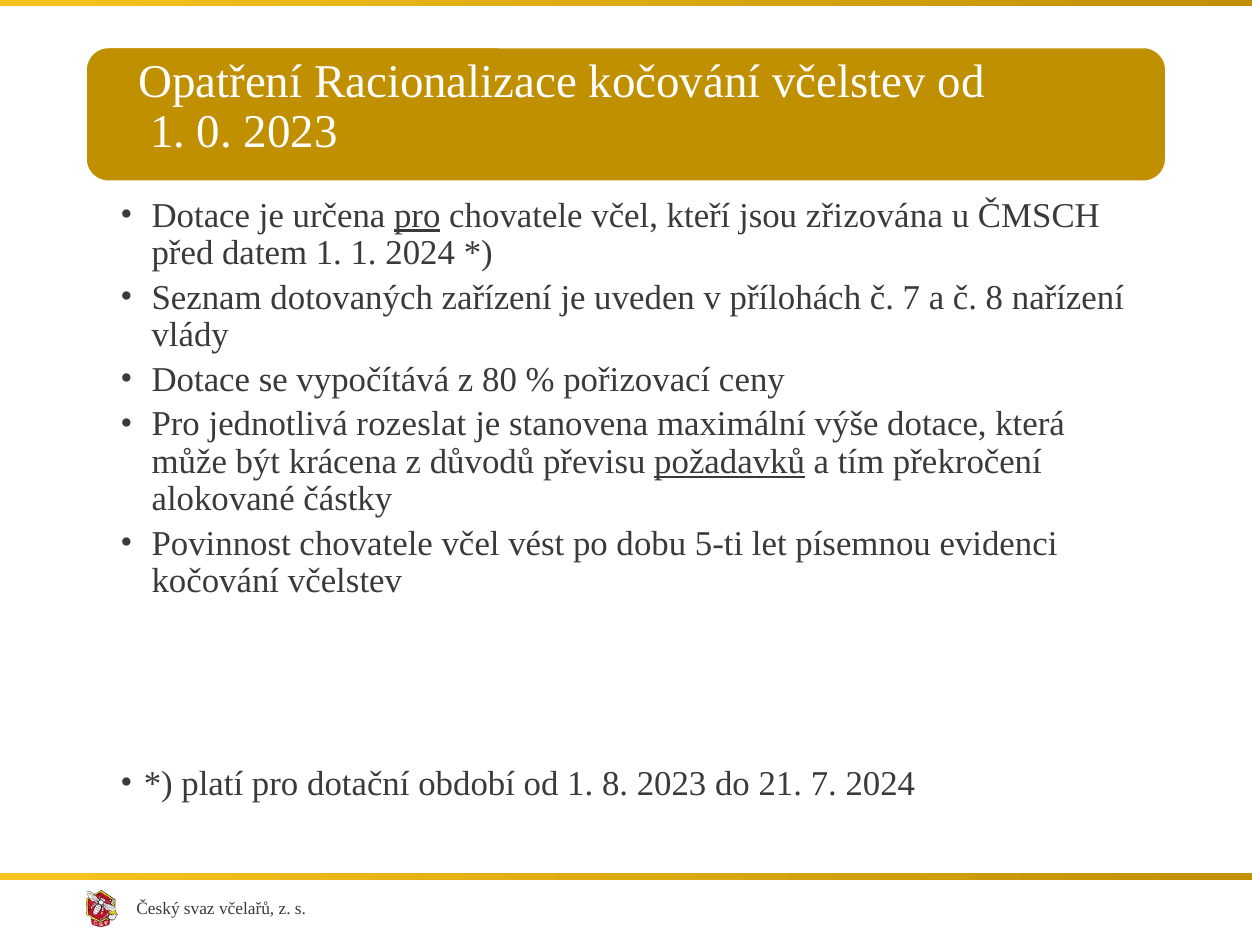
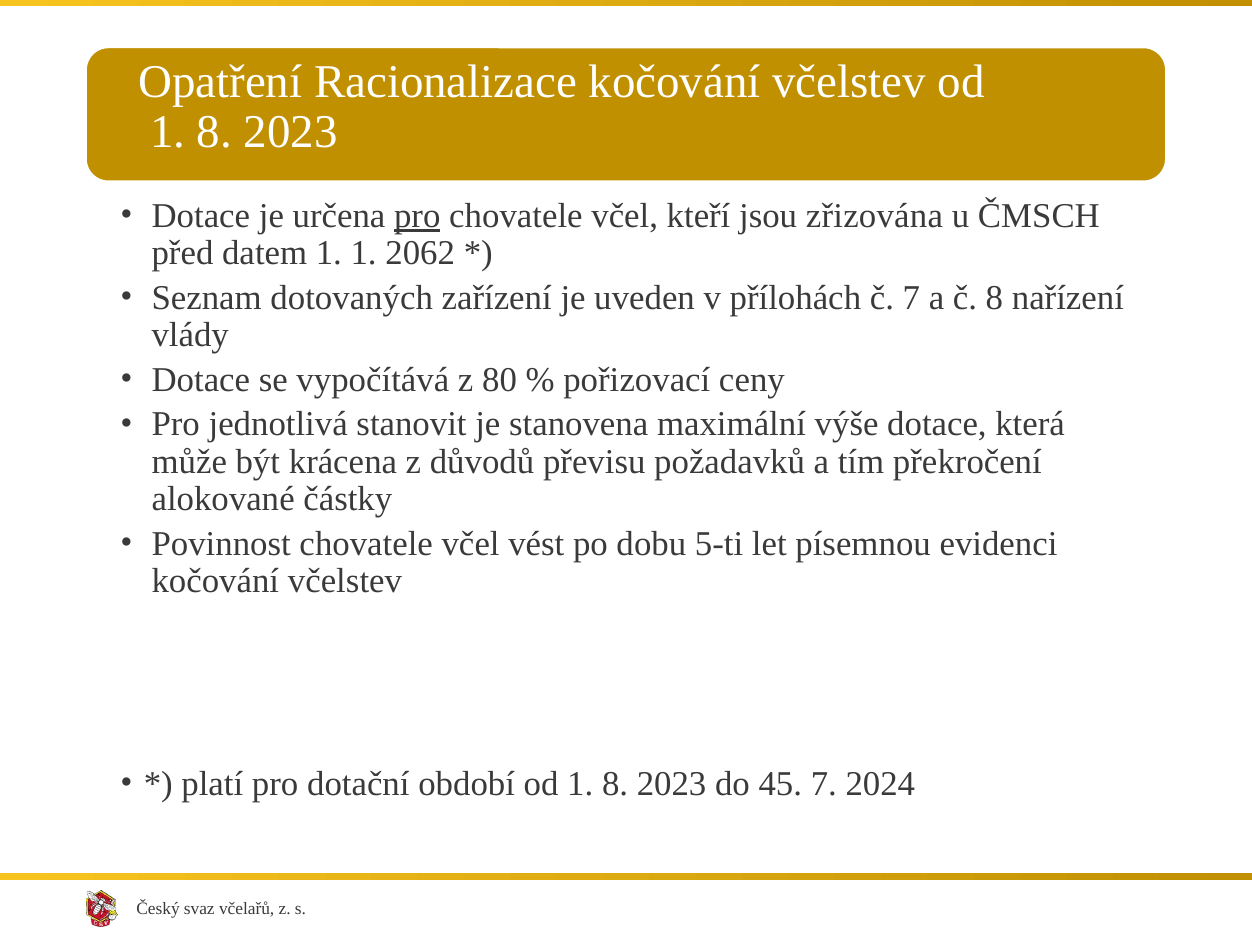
0: 0 -> 8 (215, 132)
1 2024: 2024 -> 2062 (420, 253)
rozeslat: rozeslat -> stanovit (412, 424)
požadavků underline: present -> none (730, 462)
21: 21 -> 45 (780, 784)
